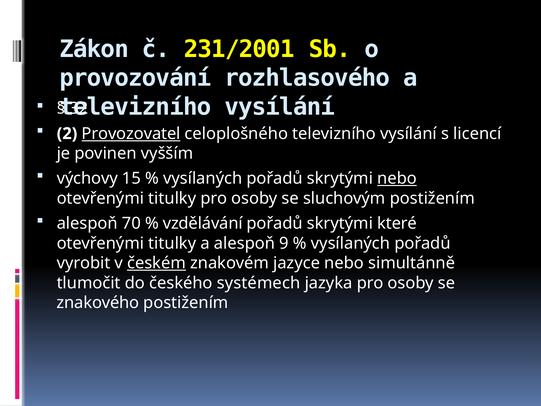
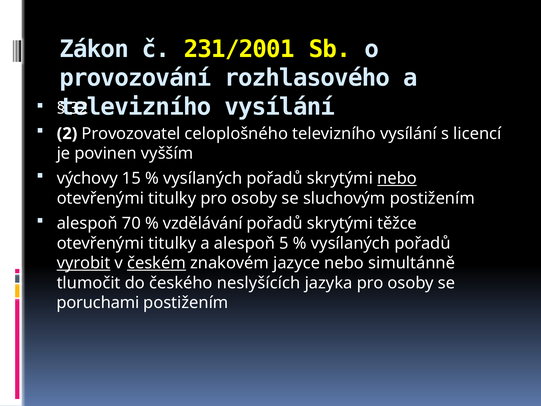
Provozovatel underline: present -> none (131, 134)
které: které -> těžce (397, 223)
9: 9 -> 5 (284, 243)
vyrobit underline: none -> present (84, 263)
systémech: systémech -> neslyšících (259, 283)
znakového: znakového -> poruchami (98, 303)
